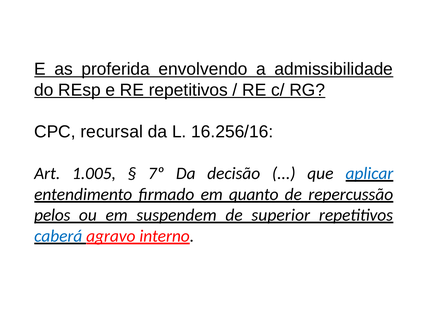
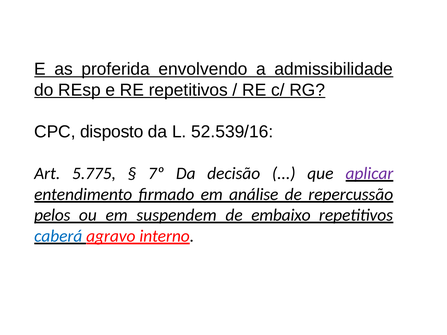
recursal: recursal -> disposto (112, 132)
16.256/16: 16.256/16 -> 52.539/16 (232, 132)
1.005: 1.005 -> 5.775 (94, 174)
aplicar colour: blue -> purple (369, 174)
quanto: quanto -> análise (254, 194)
superior: superior -> embaixo (281, 215)
